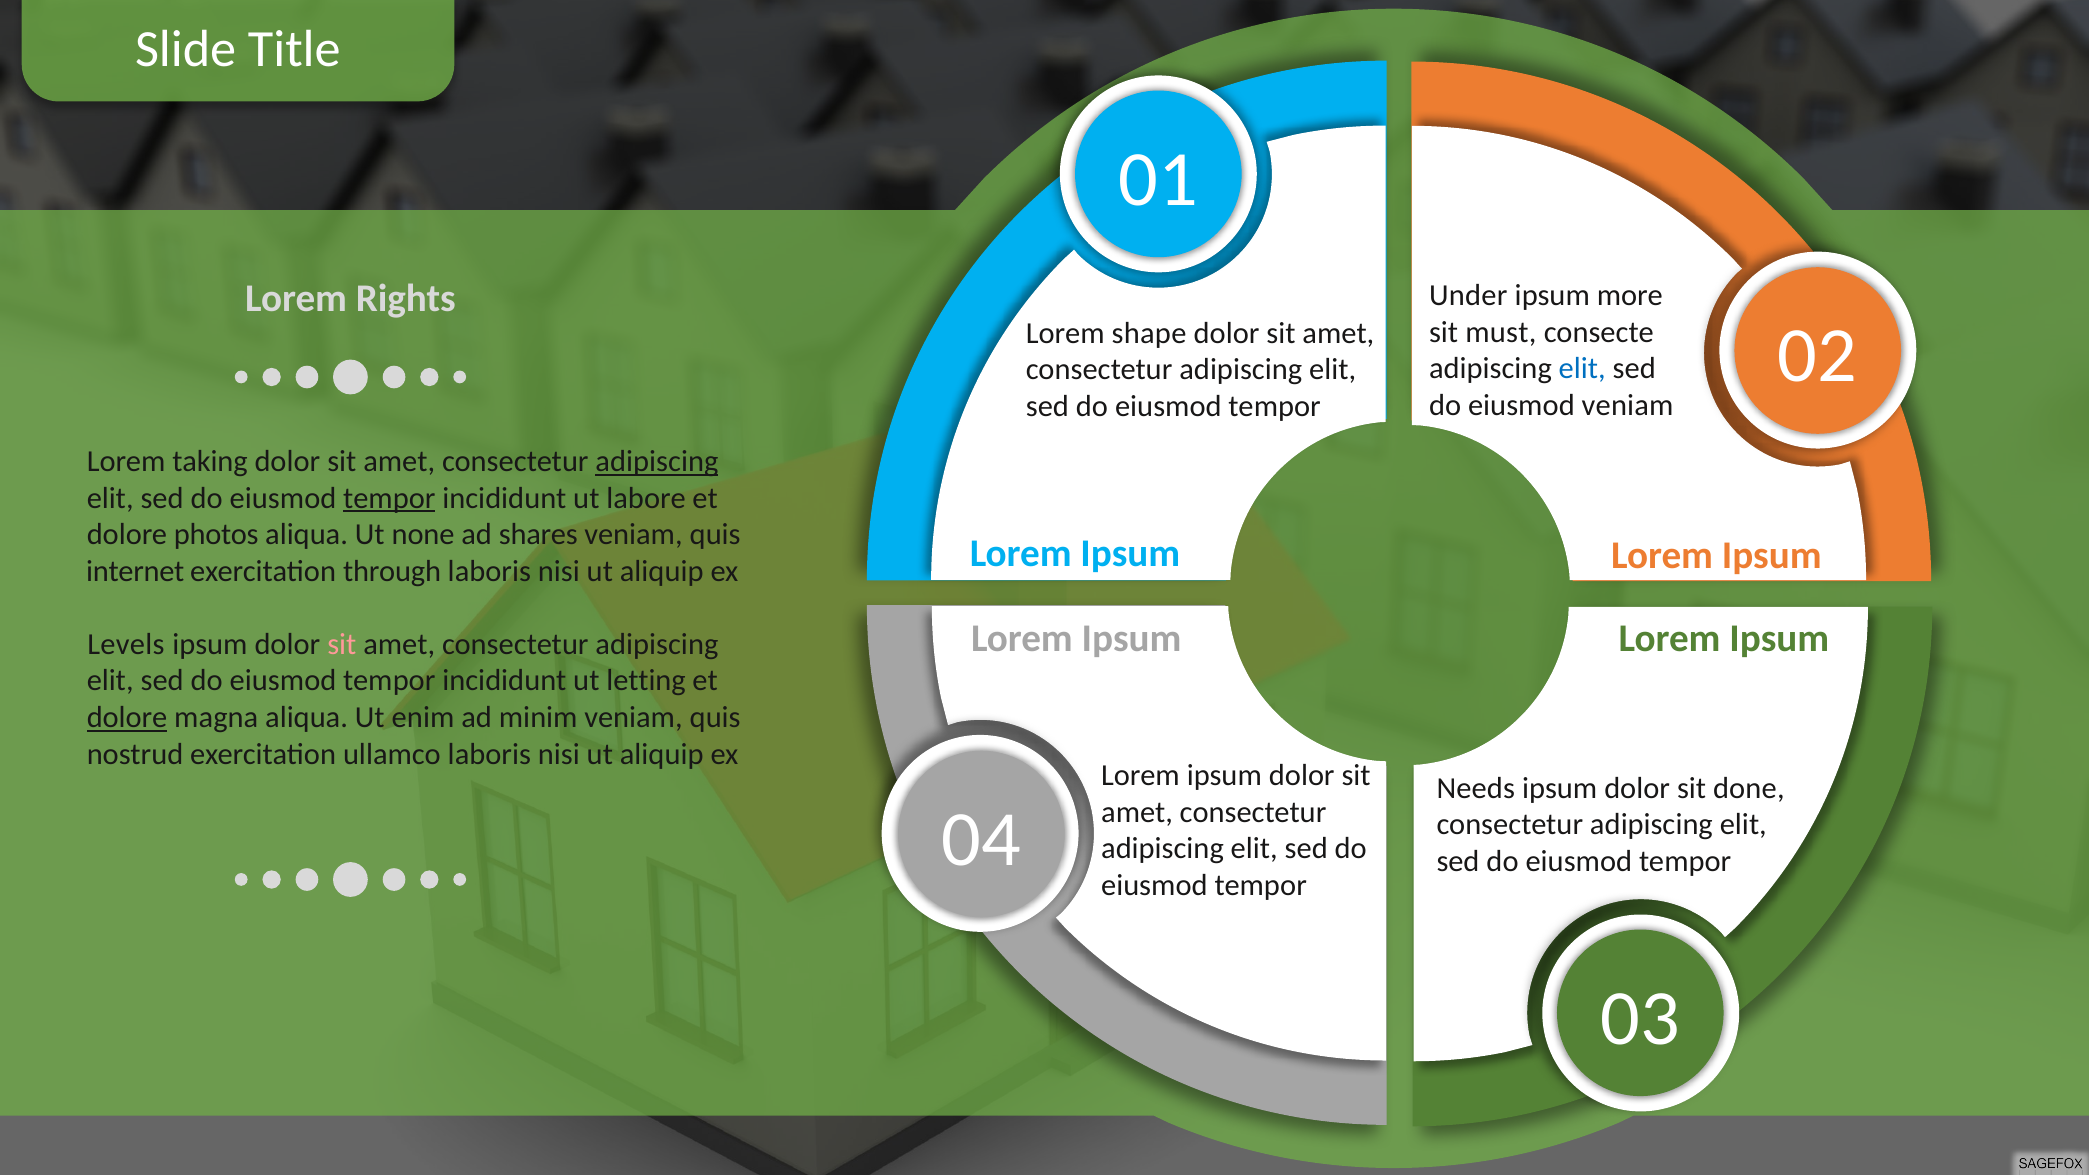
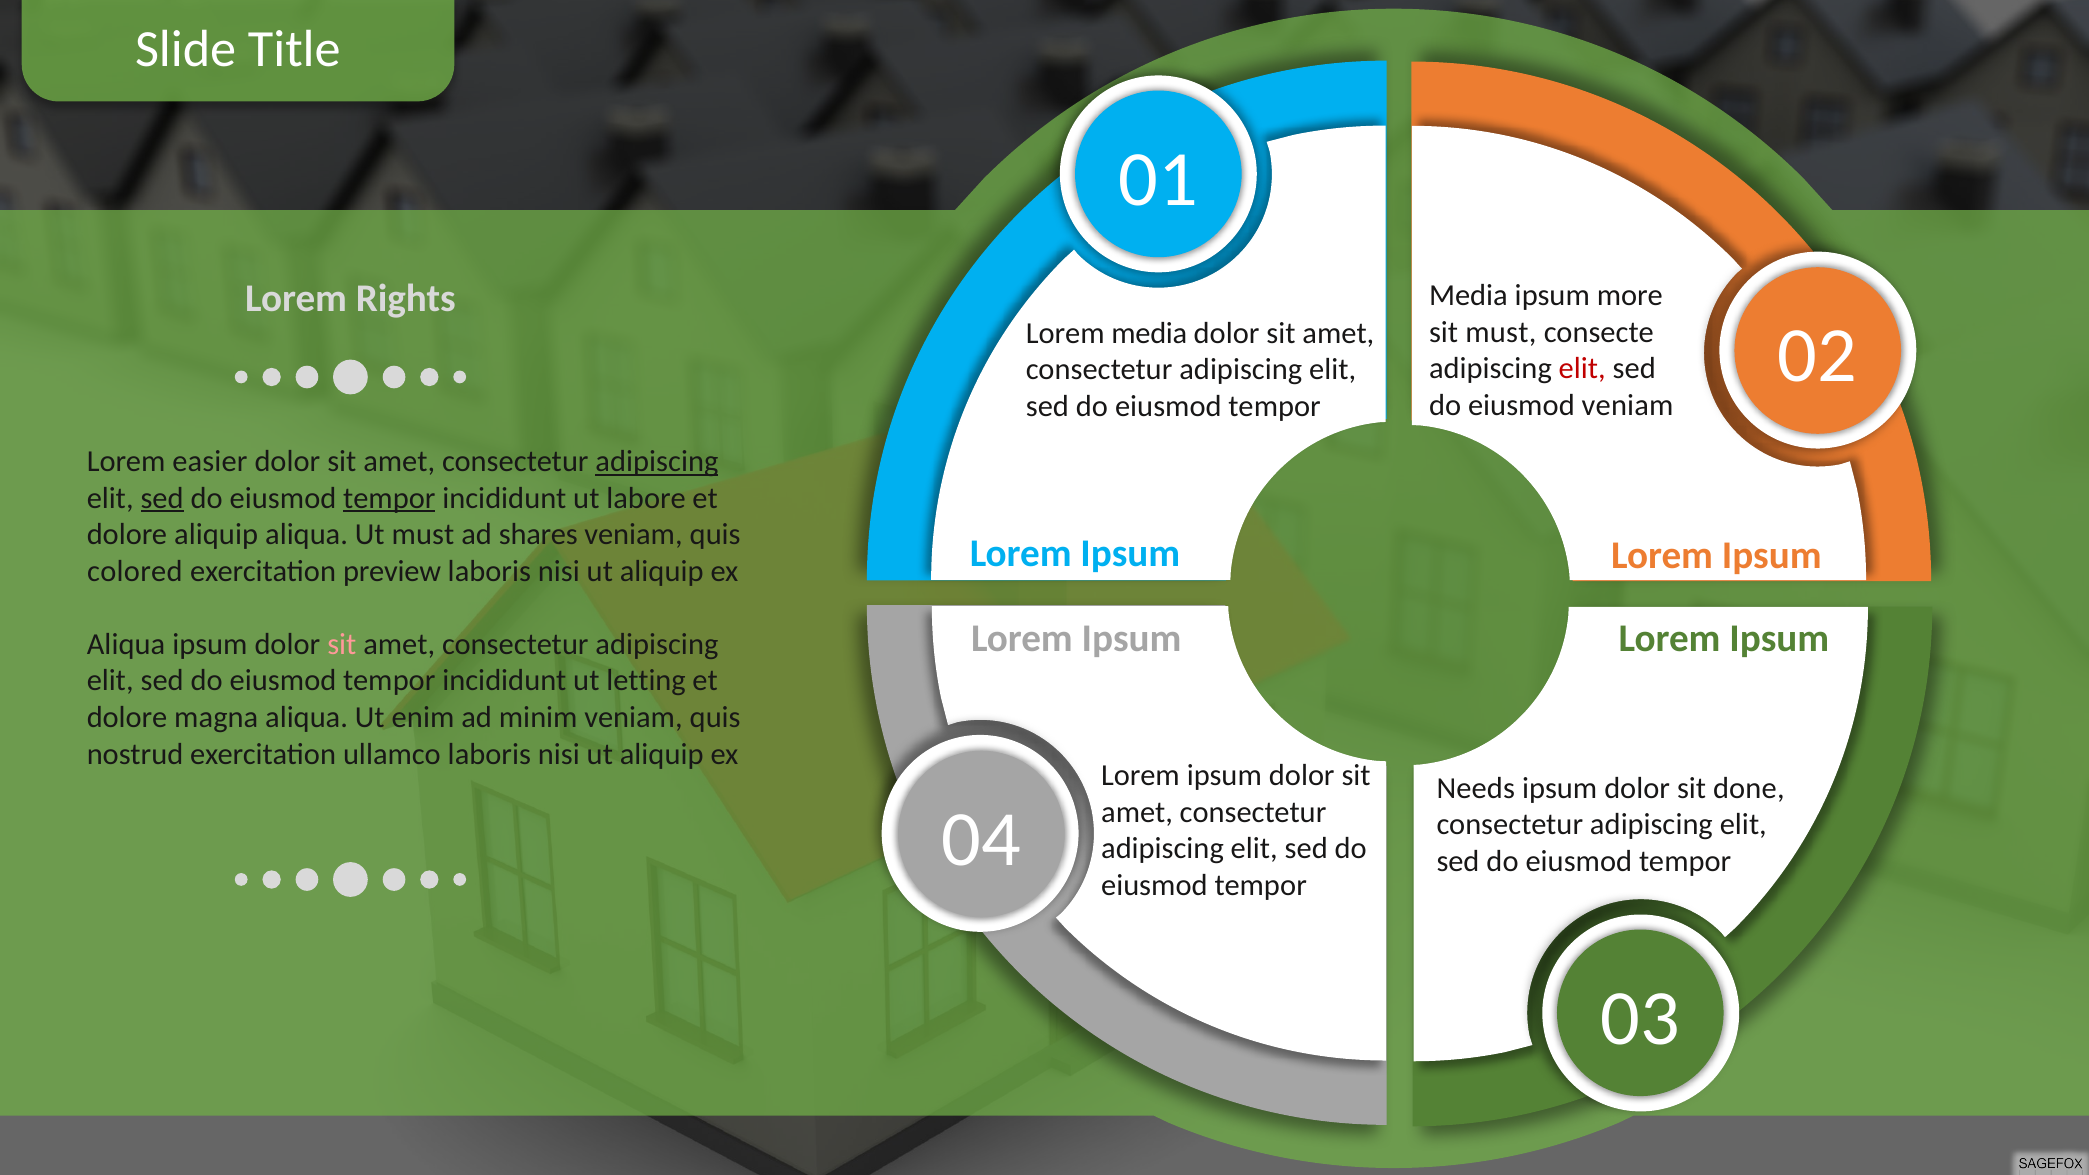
Under: Under -> Media (1468, 295)
Lorem shape: shape -> media (1149, 333)
elit colour: blue -> red (1582, 369)
taking: taking -> easier (210, 462)
sed underline: none -> present (162, 498)
dolore photos: photos -> aliquip (216, 535)
Ut none: none -> must (423, 535)
internet: internet -> colored (135, 571)
through: through -> preview (392, 571)
Levels: Levels -> Aliqua (126, 644)
dolore underline: present -> none (127, 718)
